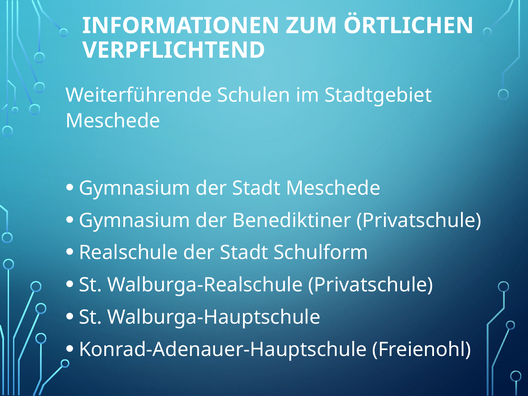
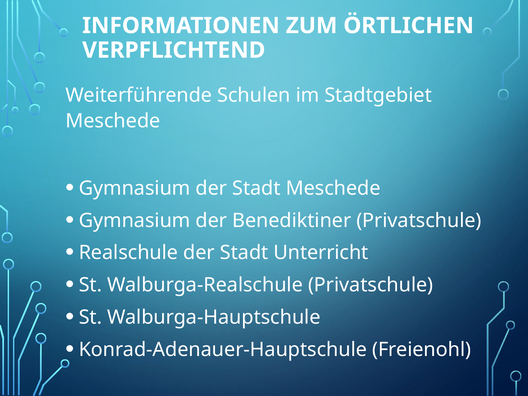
Schulform: Schulform -> Unterricht (321, 253)
